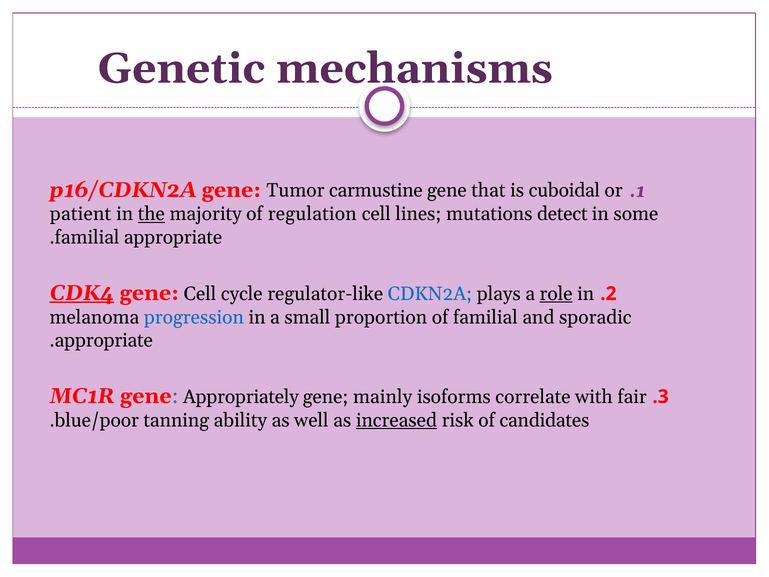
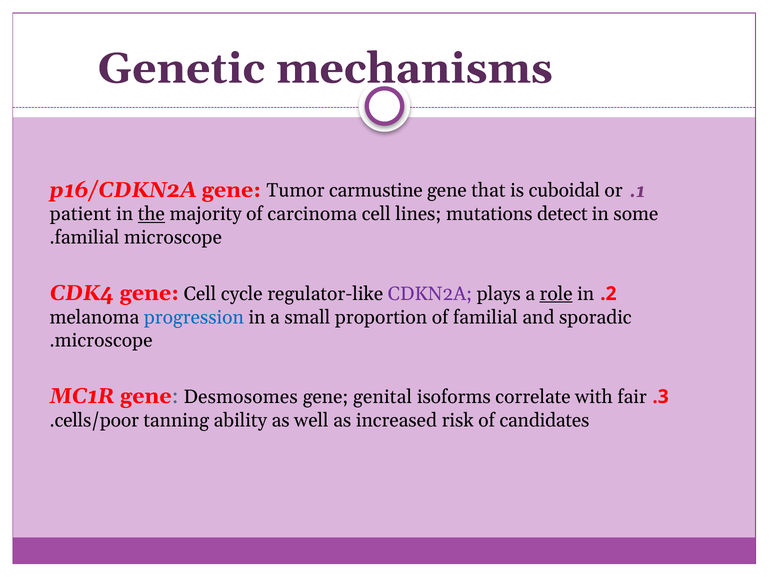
regulation: regulation -> carcinoma (312, 214)
familial appropriate: appropriate -> microscope (173, 237)
CDK4 underline: present -> none (82, 293)
CDKN2A colour: blue -> purple (430, 294)
appropriate: appropriate -> microscope (104, 340)
Appropriately: Appropriately -> Desmosomes (241, 397)
mainly: mainly -> genital (383, 397)
blue/poor: blue/poor -> cells/poor (97, 420)
increased underline: present -> none (396, 420)
